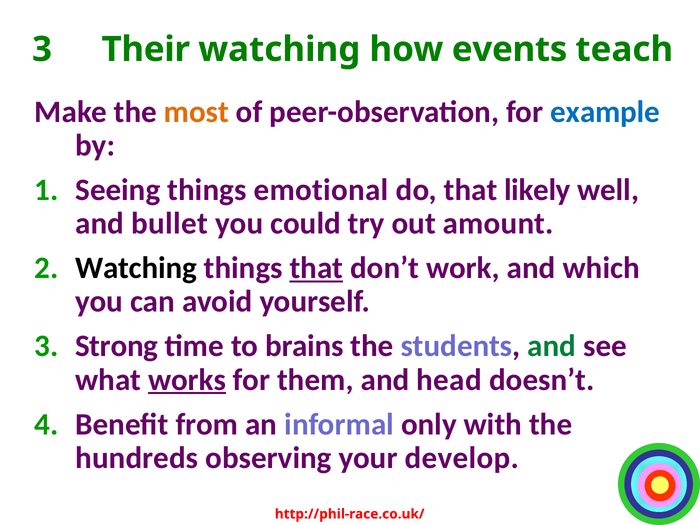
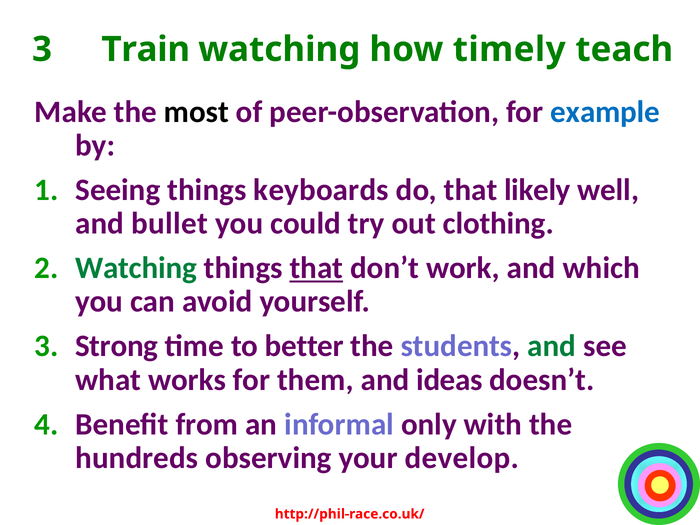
Their: Their -> Train (146, 49)
events: events -> timely (509, 49)
most colour: orange -> black (196, 112)
emotional: emotional -> keyboards (321, 190)
amount: amount -> clothing (498, 224)
Watching colour: black -> green (136, 268)
brains: brains -> better (304, 346)
works underline: present -> none (187, 380)
head: head -> ideas (449, 380)
